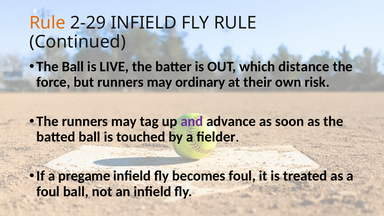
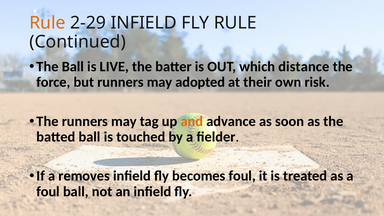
ordinary: ordinary -> adopted (200, 82)
and colour: purple -> orange (192, 121)
pregame: pregame -> removes (84, 176)
